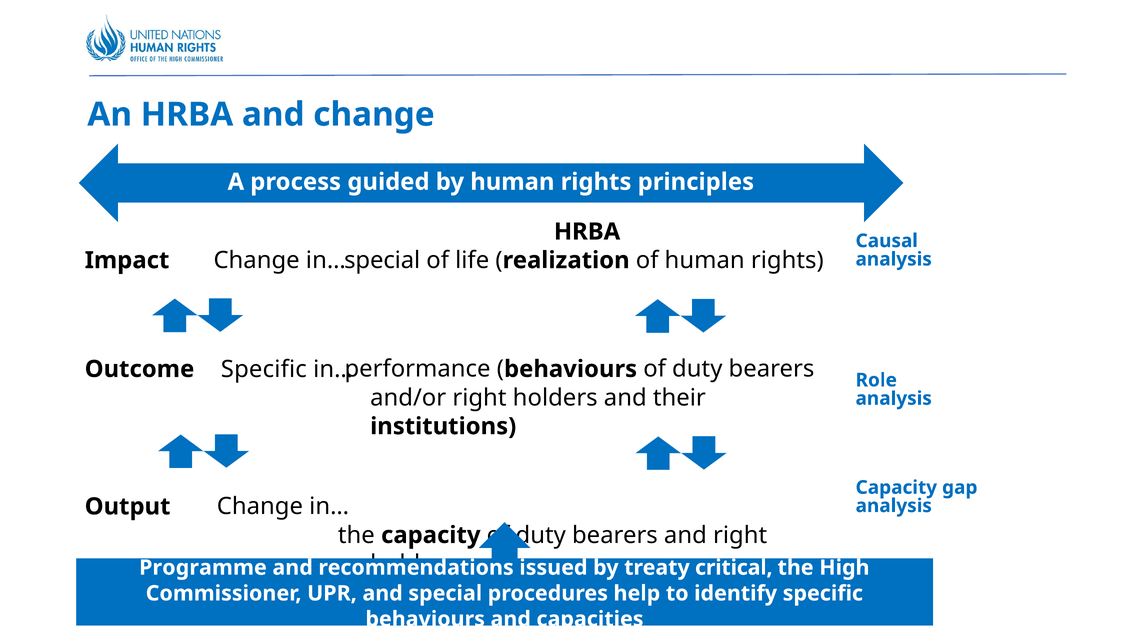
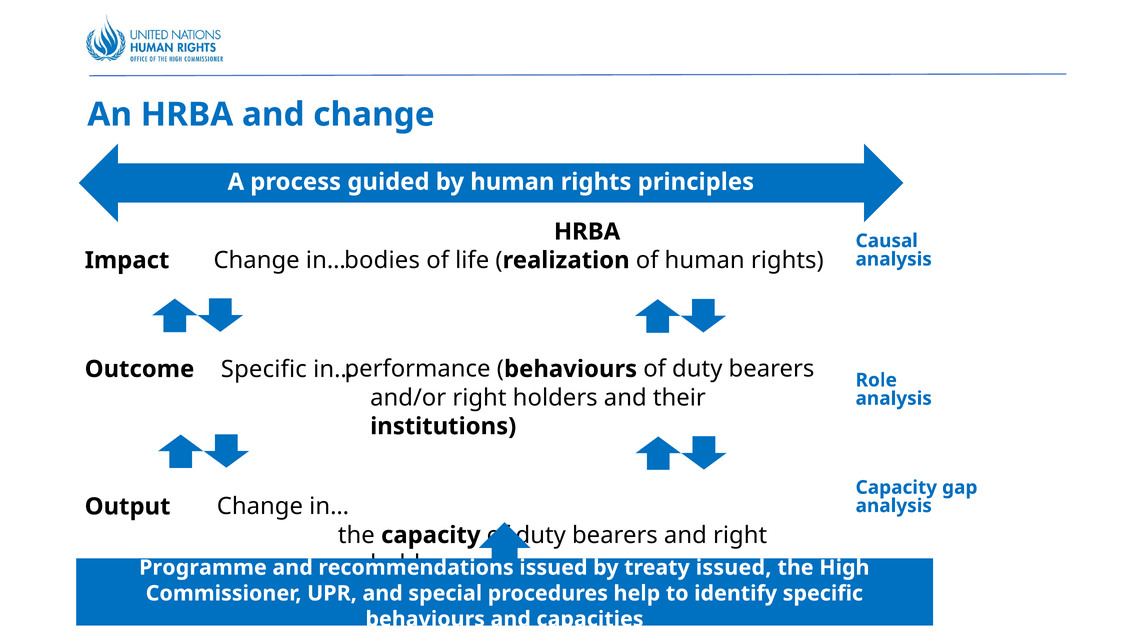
special: special -> bodies (382, 260)
treaty critical: critical -> issued (734, 568)
